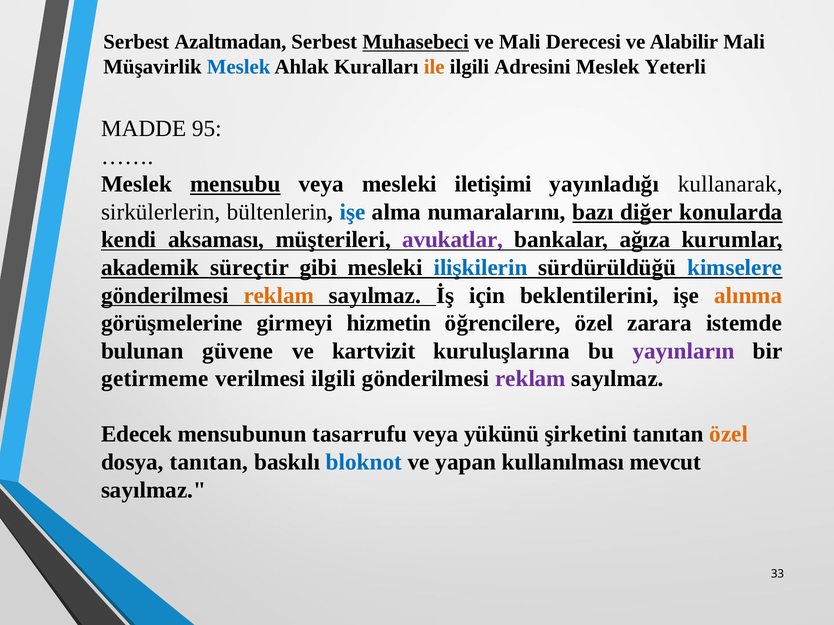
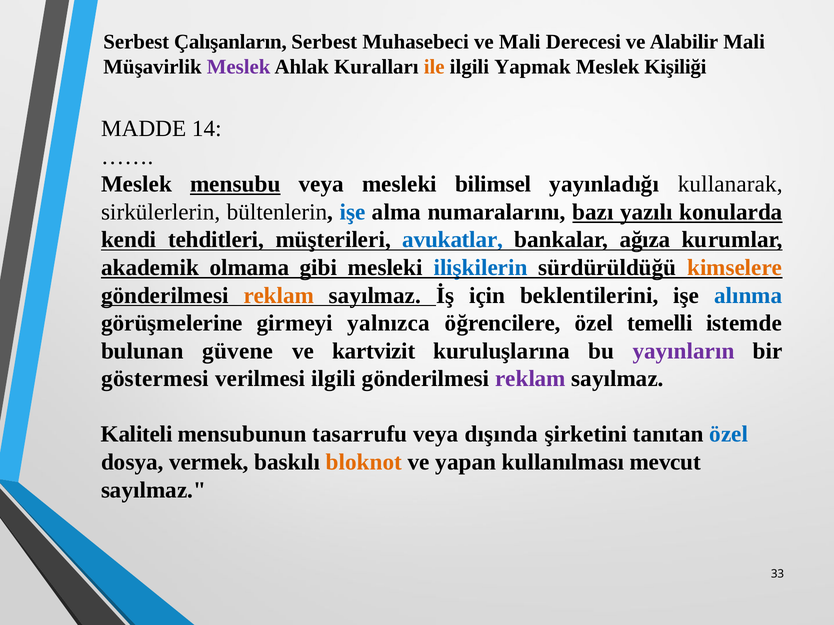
Azaltmadan: Azaltmadan -> Çalışanların (230, 42)
Muhasebeci underline: present -> none (416, 42)
Meslek colour: blue -> purple (239, 67)
Adresini: Adresini -> Yapmak (532, 67)
Yeterli: Yeterli -> Kişiliği (675, 67)
95: 95 -> 14 (207, 129)
iletişimi: iletişimi -> bilimsel (493, 184)
diğer: diğer -> yazılı (646, 212)
aksaması: aksaması -> tehditleri (216, 240)
avukatlar colour: purple -> blue (453, 240)
süreçtir: süreçtir -> olmama (250, 268)
kimselere colour: blue -> orange (735, 268)
alınma colour: orange -> blue (748, 296)
hizmetin: hizmetin -> yalnızca (389, 323)
zarara: zarara -> temelli (660, 323)
getirmeme: getirmeme -> göstermesi (155, 379)
Edecek: Edecek -> Kaliteli (137, 435)
yükünü: yükünü -> dışında (501, 435)
özel colour: orange -> blue (729, 435)
dosya tanıtan: tanıtan -> vermek (209, 462)
bloknot colour: blue -> orange (364, 462)
